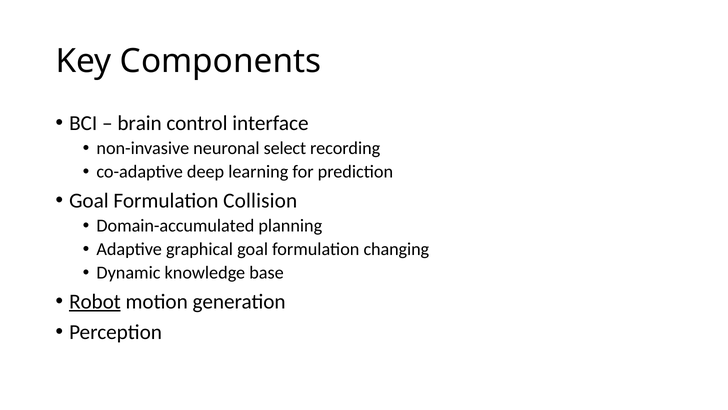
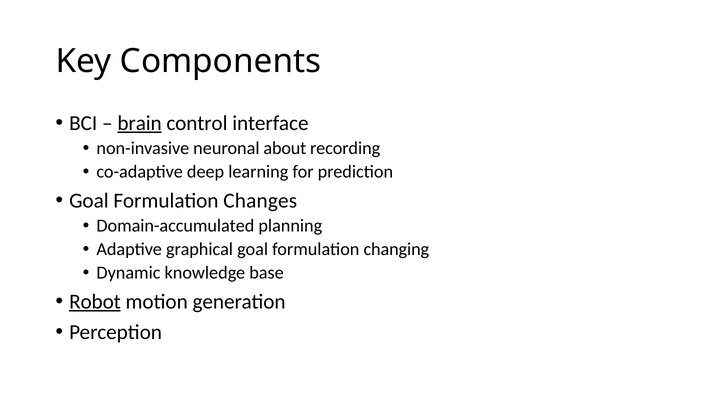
brain underline: none -> present (140, 123)
select: select -> about (285, 148)
Collision: Collision -> Changes (260, 200)
